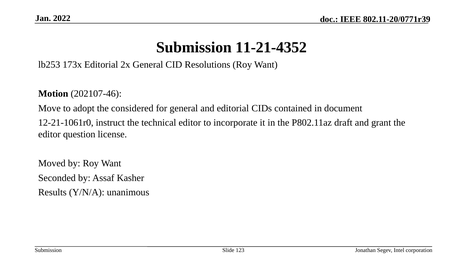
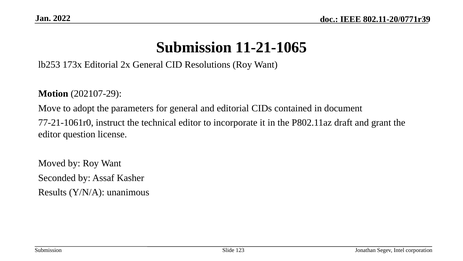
11-21-4352: 11-21-4352 -> 11-21-1065 (271, 47)
202107-46: 202107-46 -> 202107-29 (96, 94)
considered: considered -> parameters (132, 108)
12-21-1061r0: 12-21-1061r0 -> 77-21-1061r0 (66, 123)
